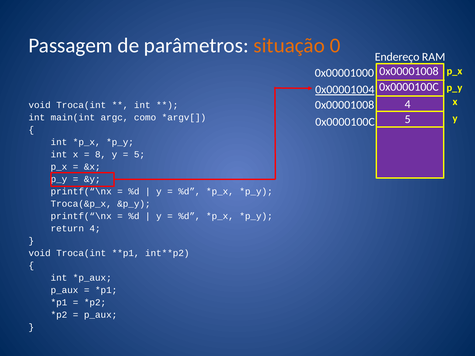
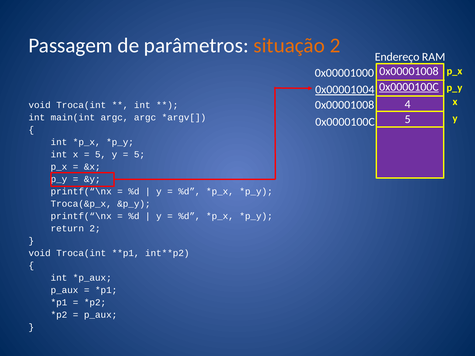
situação 0: 0 -> 2 (335, 45)
0x0000100C underline: none -> present (409, 87)
argc como: como -> argc (145, 117)
8: 8 -> 5 (101, 155)
return 4: 4 -> 2 (95, 229)
